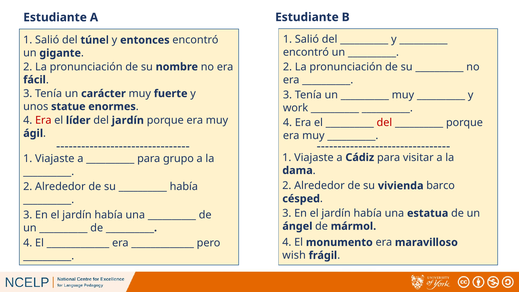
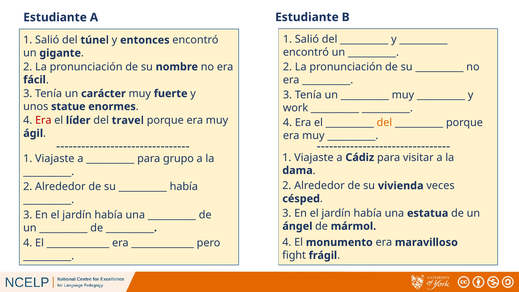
del jardín: jardín -> travel (128, 120)
del colour: red -> orange (384, 123)
barco: barco -> veces (440, 186)
wish: wish -> fight (294, 255)
